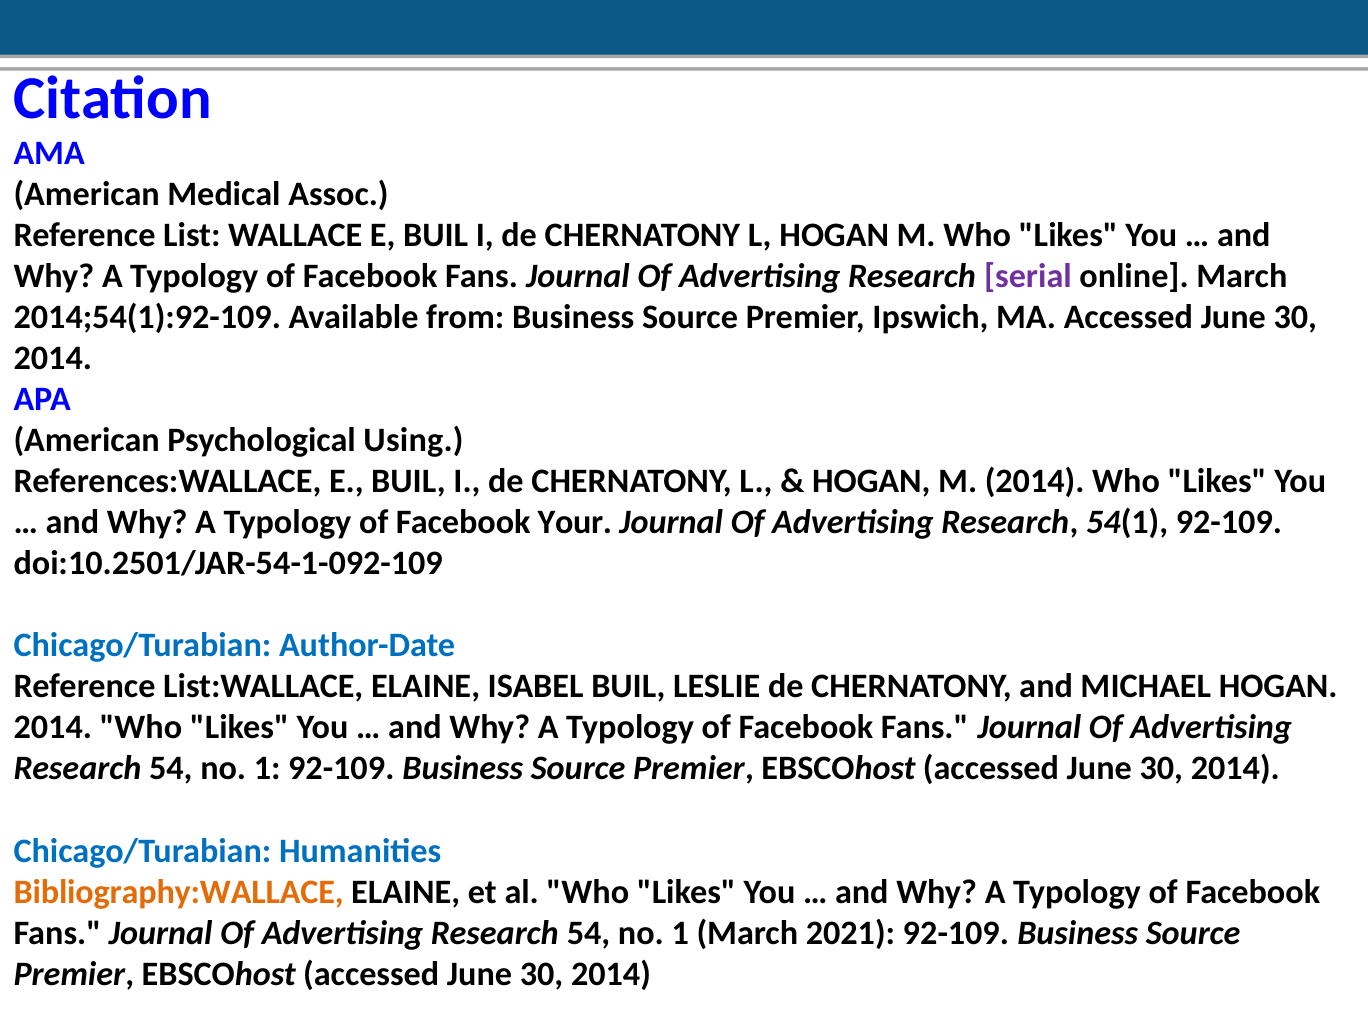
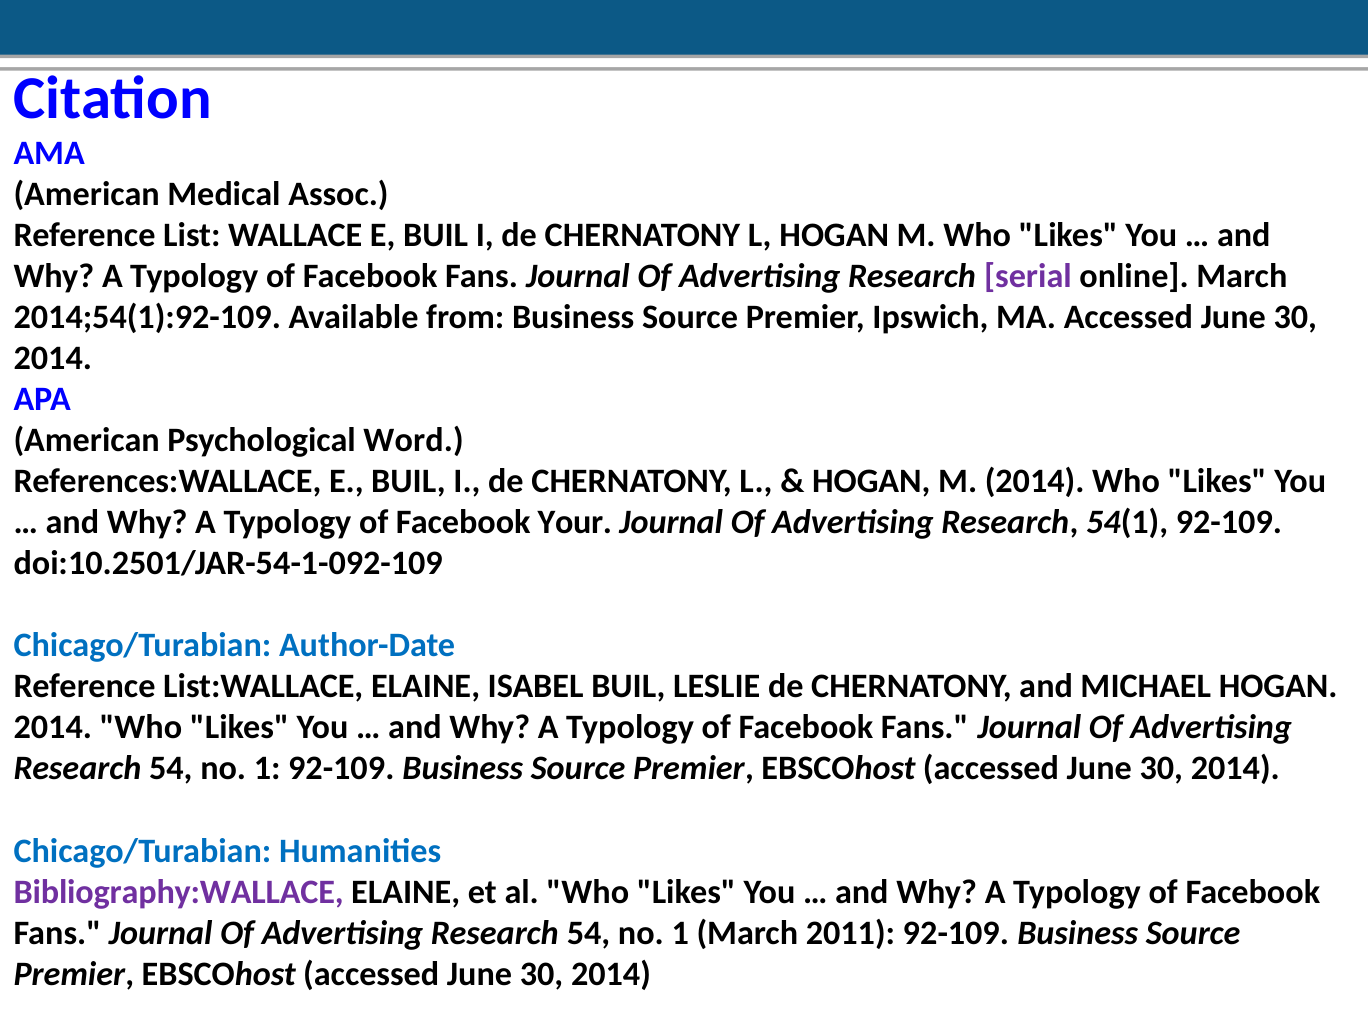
Using: Using -> Word (414, 440)
Bibliography:WALLACE colour: orange -> purple (179, 892)
2021: 2021 -> 2011 (850, 933)
